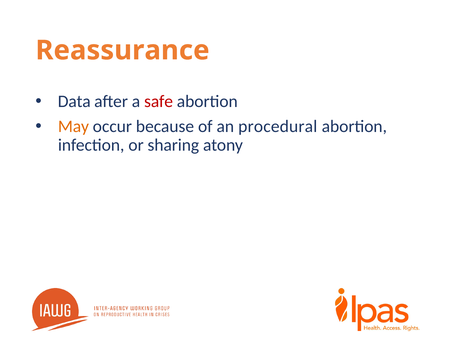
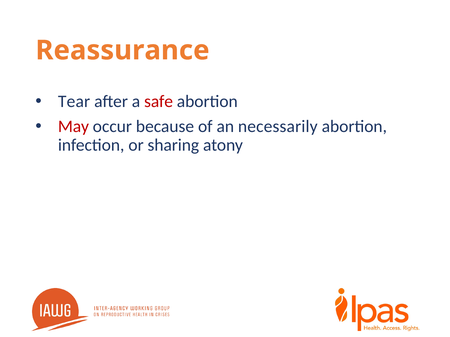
Data: Data -> Tear (74, 101)
May colour: orange -> red (73, 127)
procedural: procedural -> necessarily (278, 127)
